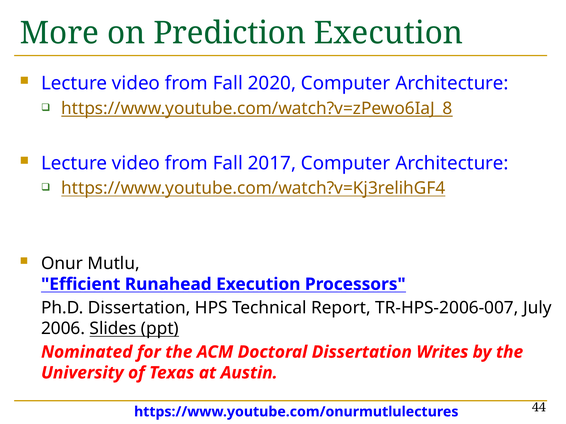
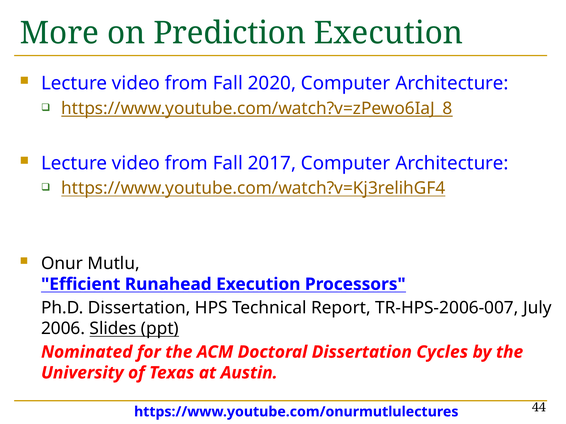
Writes: Writes -> Cycles (442, 352)
